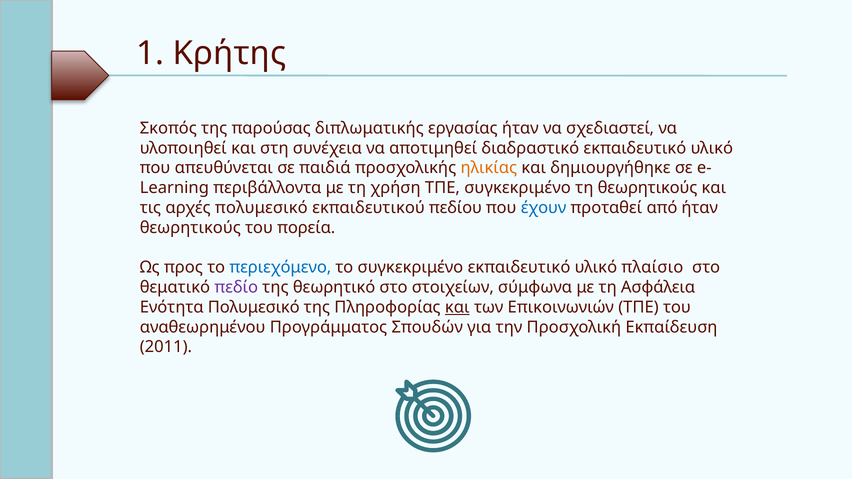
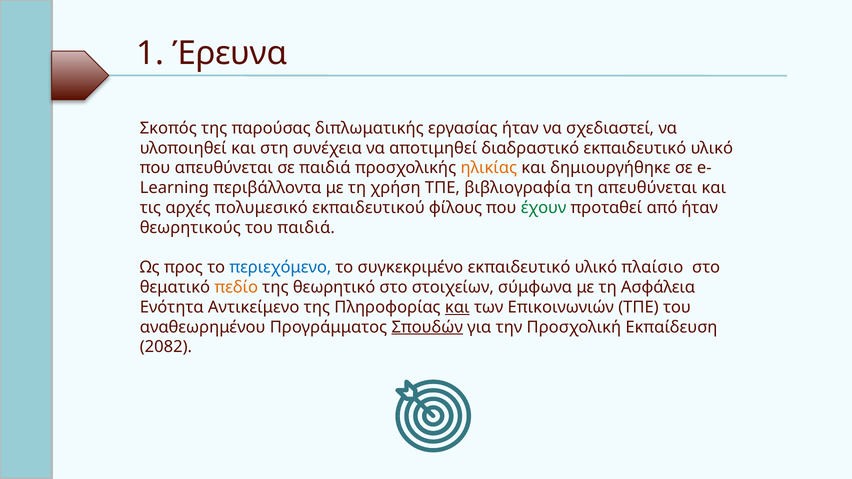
Κρήτης: Κρήτης -> Έρευνα (230, 53)
ΤΠΕ συγκεκριμένο: συγκεκριμένο -> βιβλιογραφία (518, 188)
τη θεωρητικούς: θεωρητικούς -> απευθύνεται (647, 188)
πεδίου: πεδίου -> φίλους (455, 208)
έχουν colour: blue -> green (544, 208)
του πορεία: πορεία -> παιδιά (306, 228)
πεδίο colour: purple -> orange (236, 287)
Ενότητα Πολυμεσικό: Πολυμεσικό -> Αντικείμενο (254, 307)
Σπουδών underline: none -> present (427, 327)
2011: 2011 -> 2082 (166, 347)
